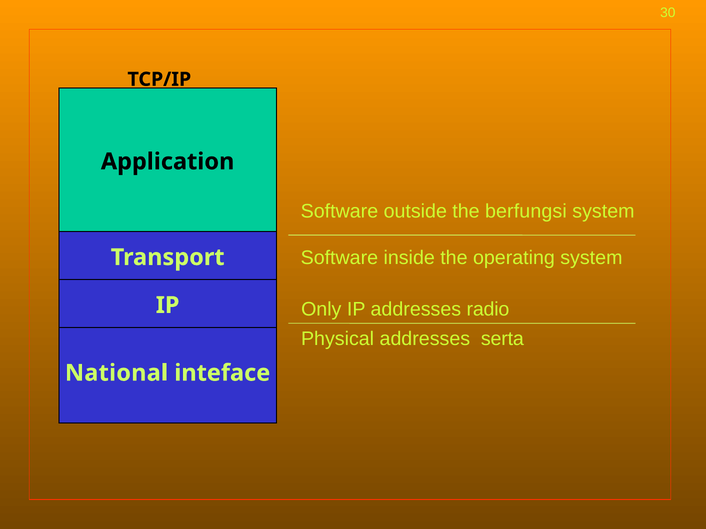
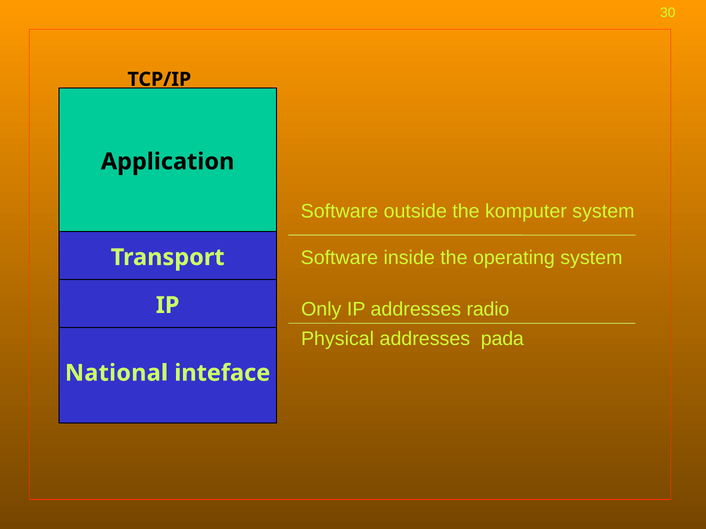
berfungsi: berfungsi -> komputer (526, 212)
serta: serta -> pada (502, 339)
